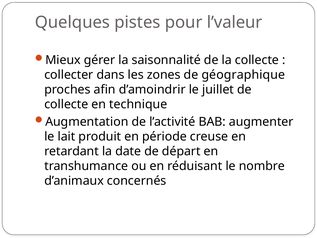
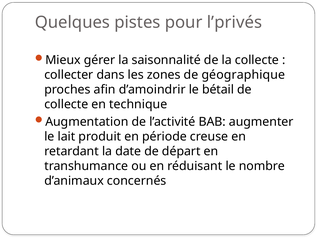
l’valeur: l’valeur -> l’privés (235, 22)
juillet: juillet -> bétail (218, 90)
